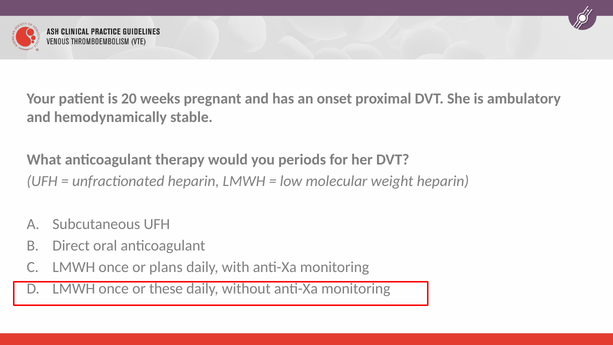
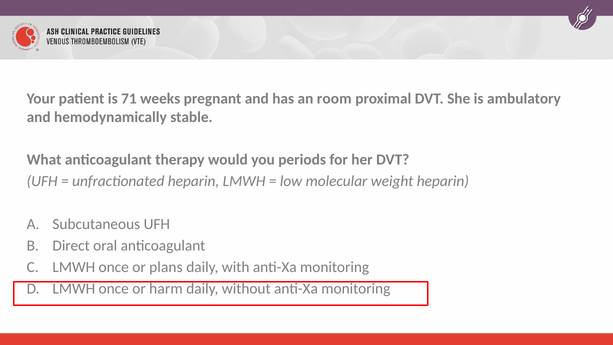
20: 20 -> 71 (129, 99)
onset: onset -> room (334, 99)
these: these -> harm (166, 289)
